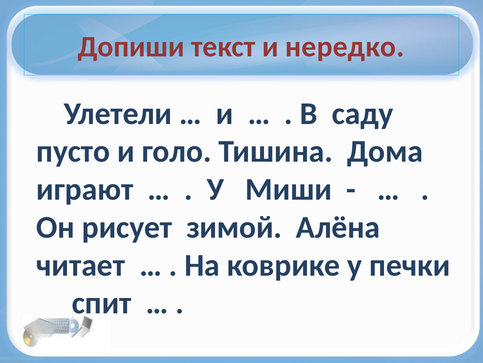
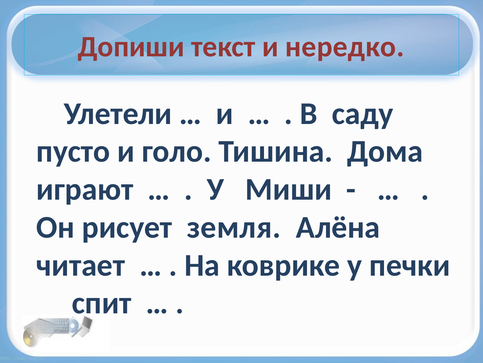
зимой: зимой -> земля (234, 227)
